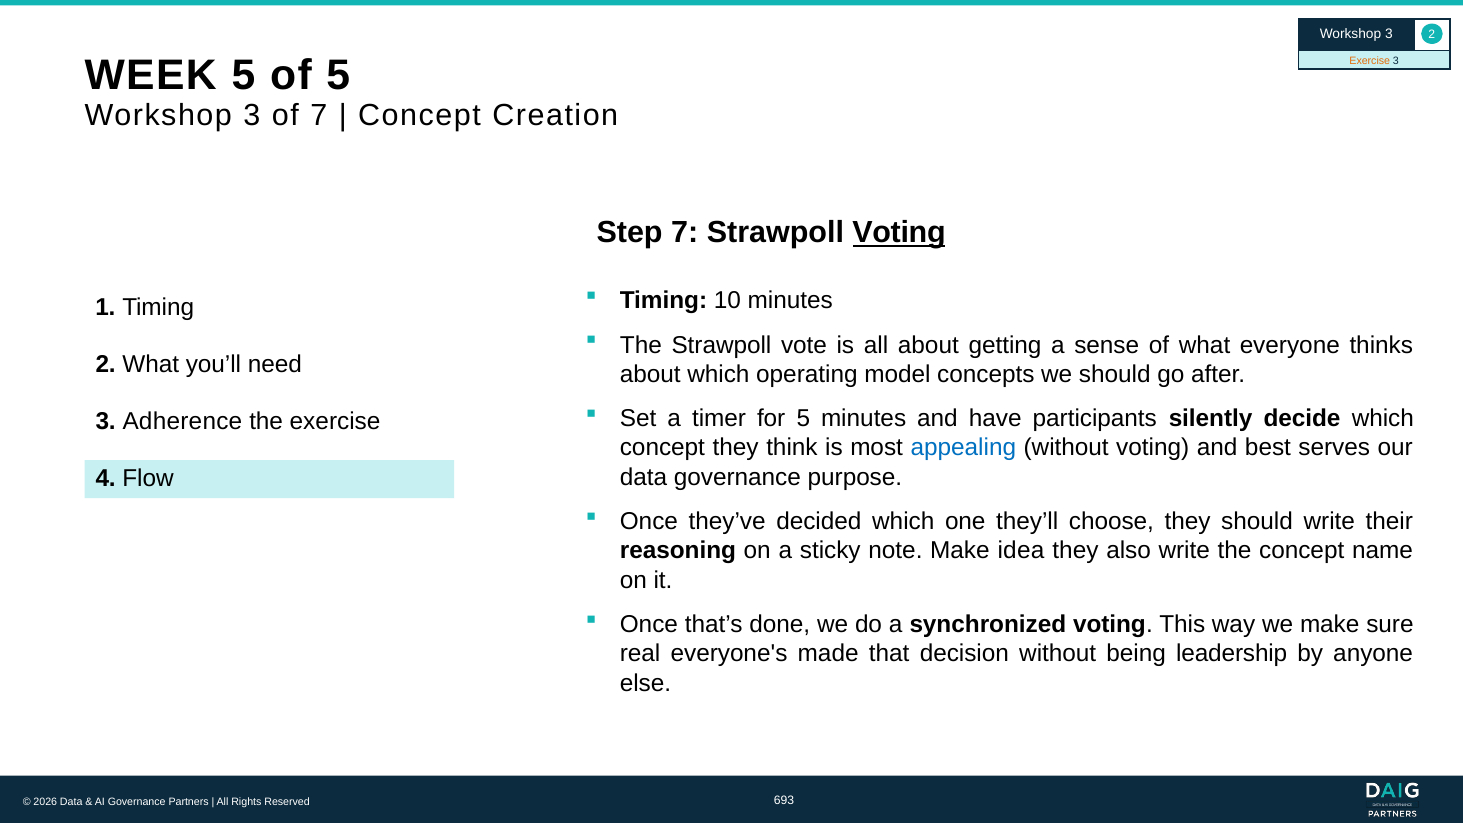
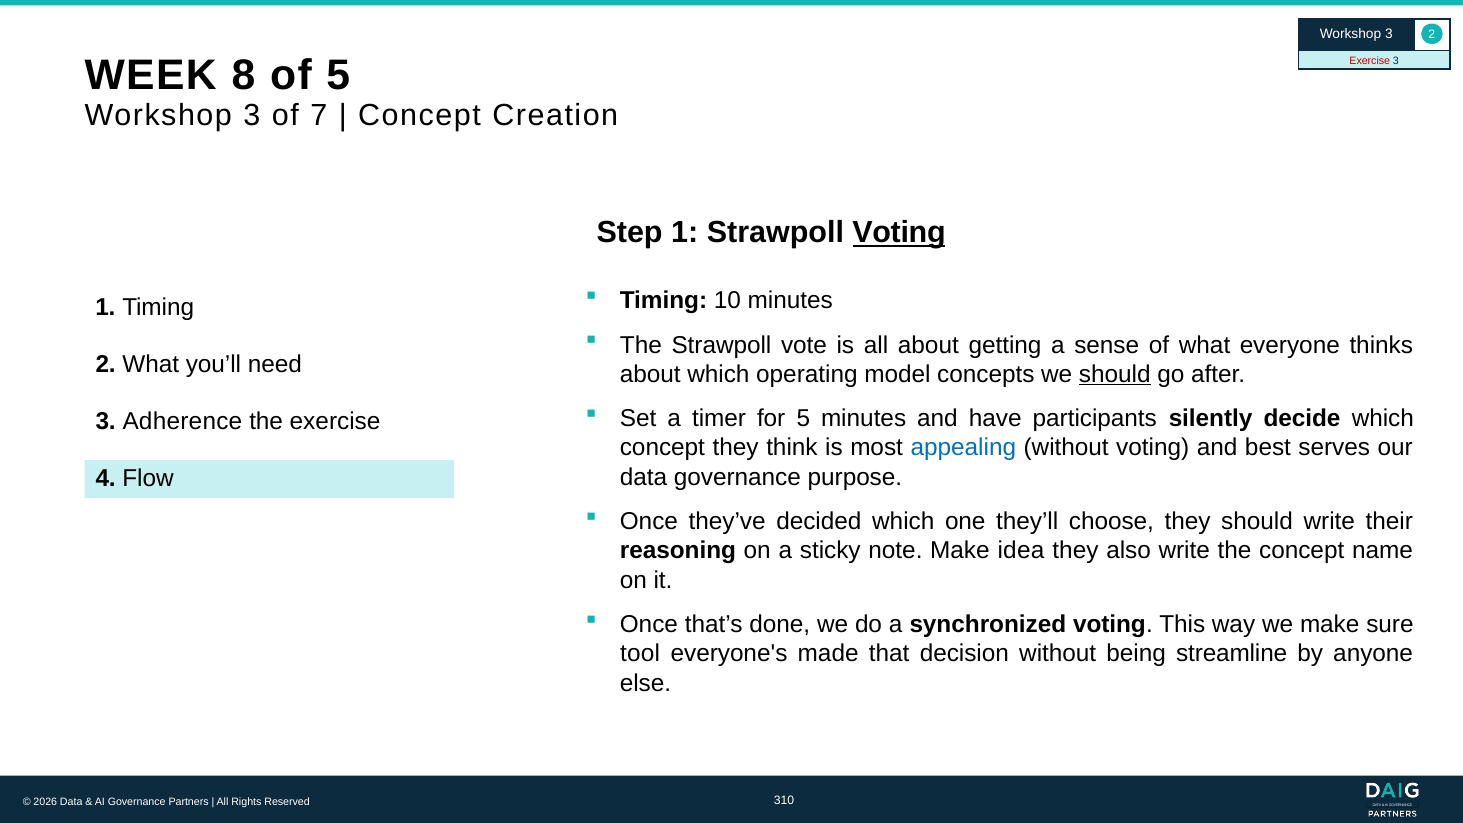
Exercise colour: orange -> red (1370, 61)
WEEK 5: 5 -> 8 (243, 76)
Step 7: 7 -> 1 (685, 233)
should underline: none -> present (1115, 374)
real: real -> tool (640, 654)
leadership: leadership -> streamline (1232, 654)
693: 693 -> 310 (784, 800)
